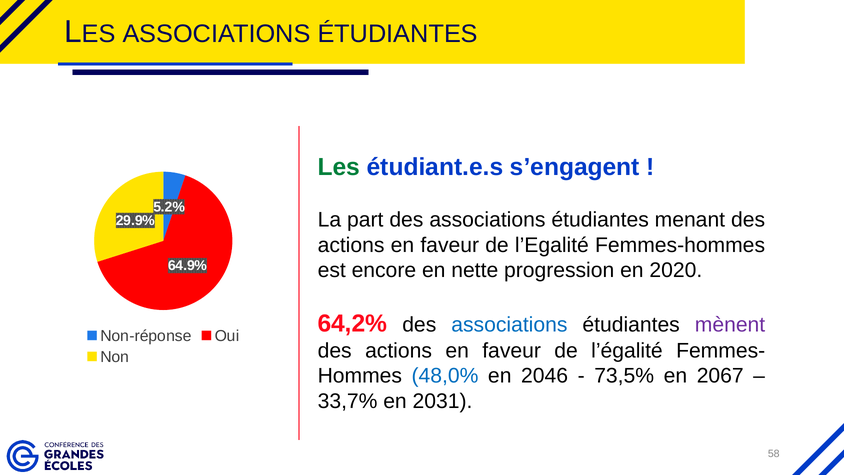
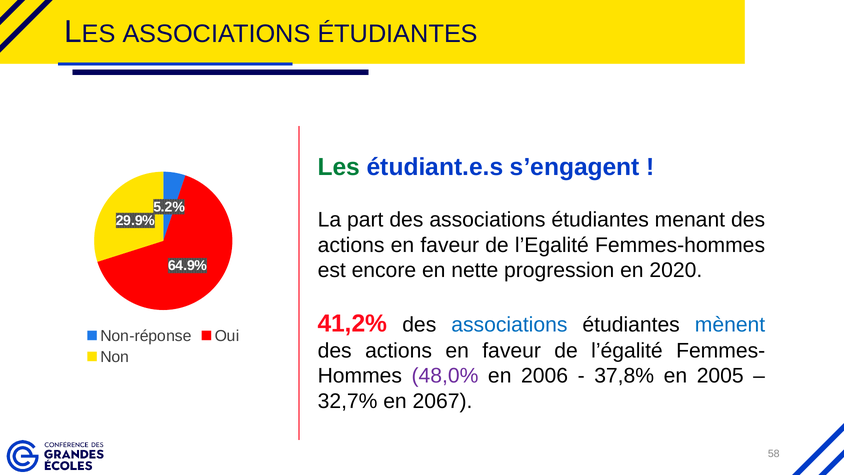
64,2%: 64,2% -> 41,2% (353, 323)
mènent colour: purple -> blue (730, 324)
48,0% colour: blue -> purple (445, 376)
2046: 2046 -> 2006 (545, 376)
73,5%: 73,5% -> 37,8% (624, 376)
2067: 2067 -> 2005 (720, 376)
33,7%: 33,7% -> 32,7% (348, 401)
2031: 2031 -> 2067 (442, 401)
